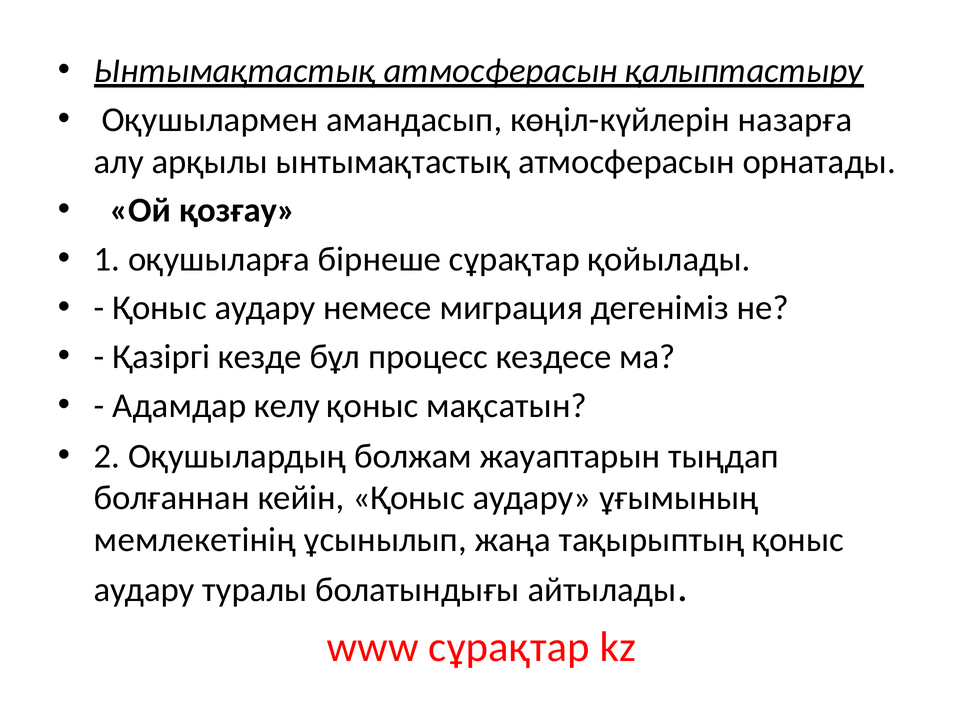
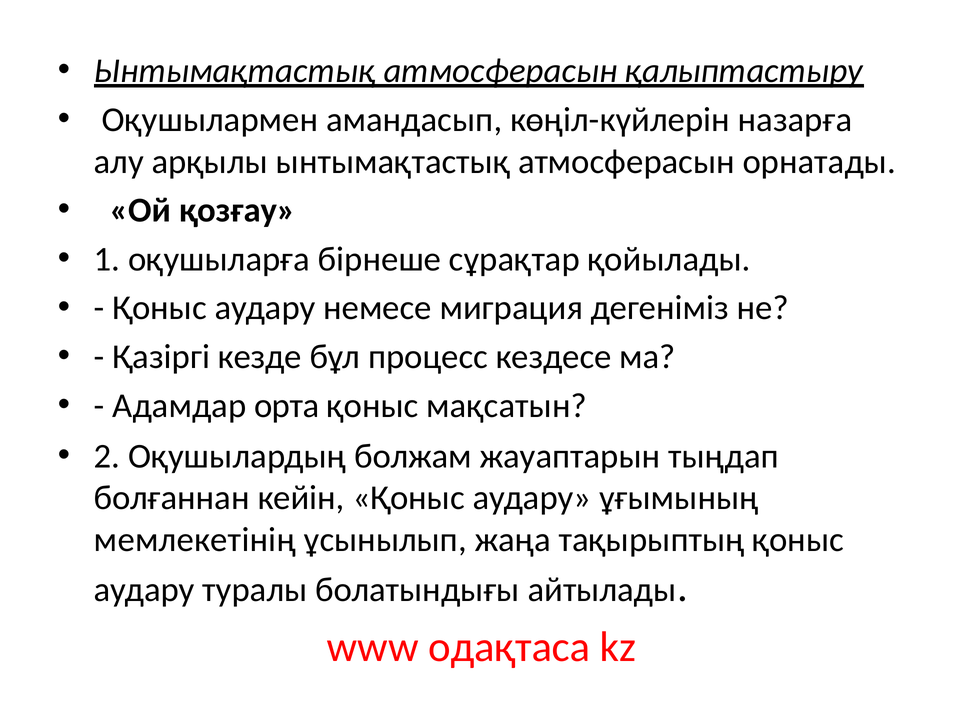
келу: келу -> орта (287, 405)
www сұрақтар: сұрақтар -> одақтаса (509, 646)
